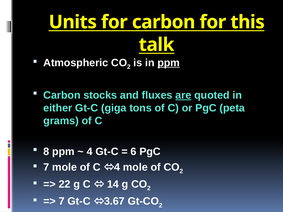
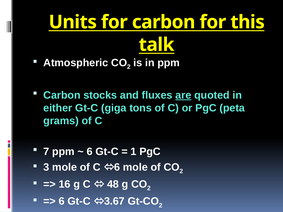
ppm underline: present -> none (169, 63)
8: 8 -> 7 (46, 152)
4: 4 -> 6 (90, 152)
6: 6 -> 1 (134, 152)
7: 7 -> 3 (46, 167)
4: 4 -> 6 (117, 167)
22: 22 -> 16 (65, 184)
14: 14 -> 48 (113, 184)
7: 7 -> 6 (62, 202)
